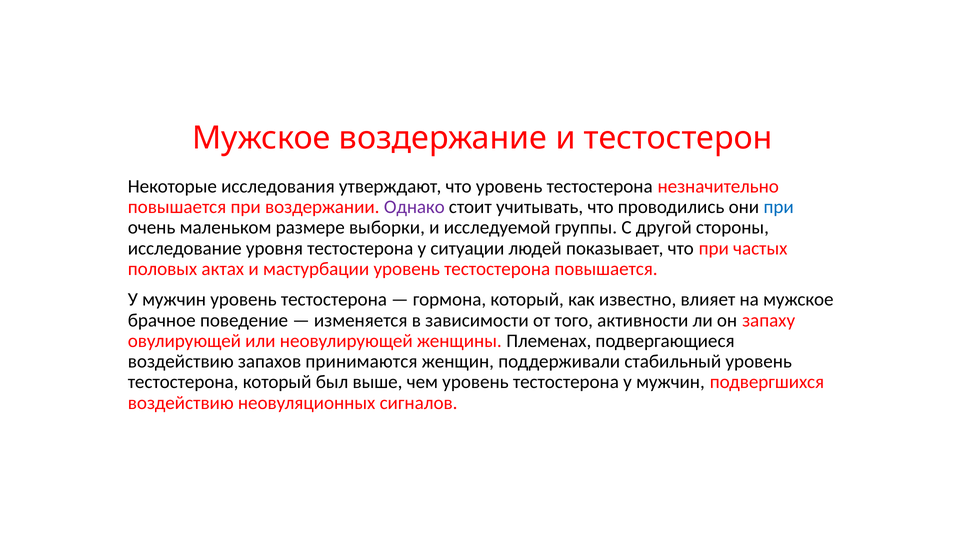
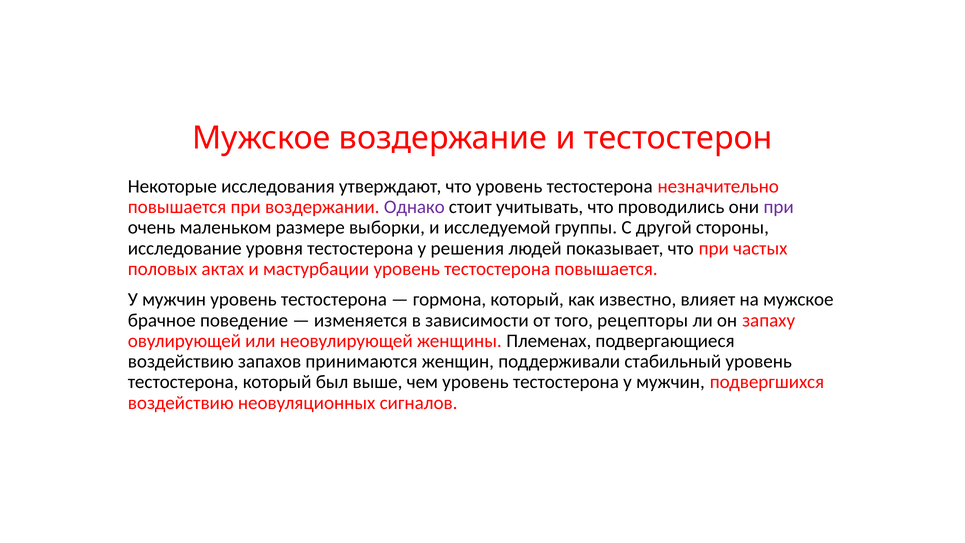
при colour: blue -> purple (779, 207)
ситуации: ситуации -> решения (467, 248)
активности: активности -> рецепторы (643, 320)
